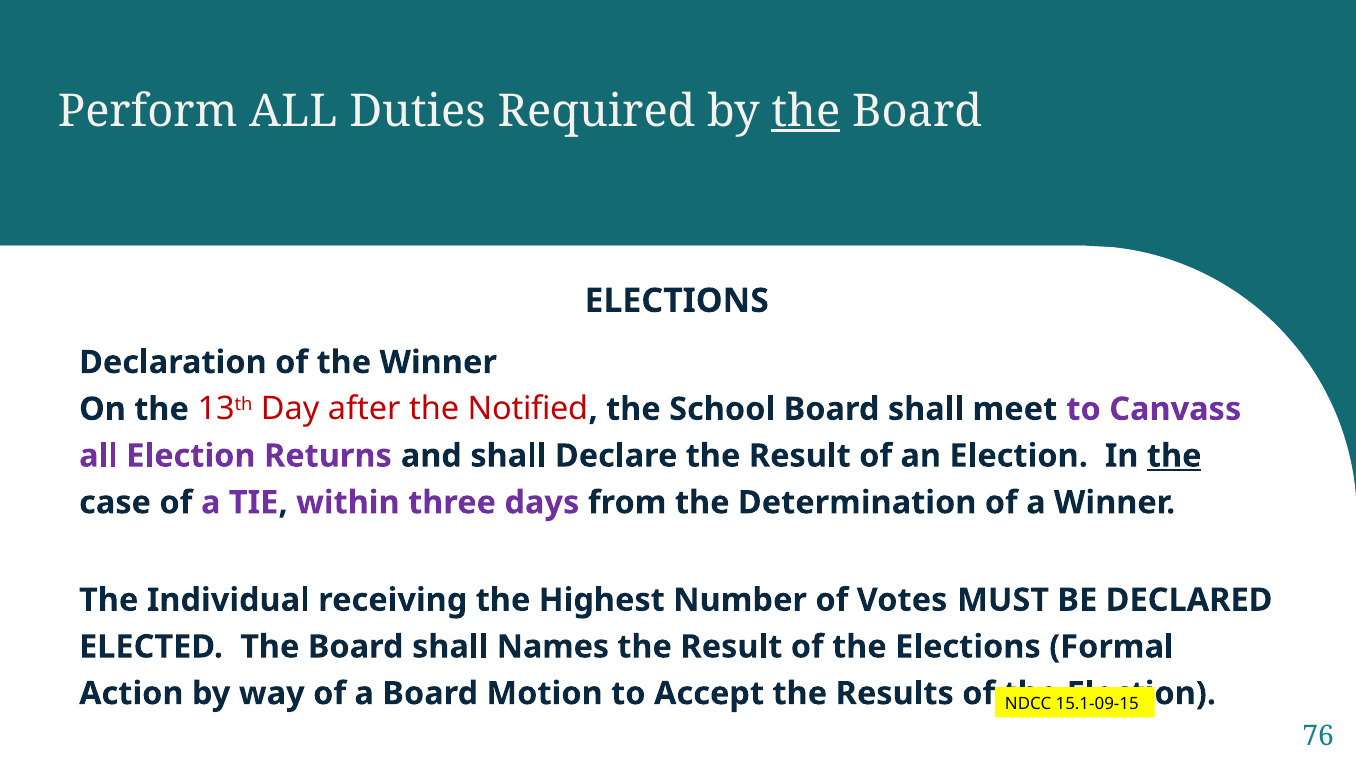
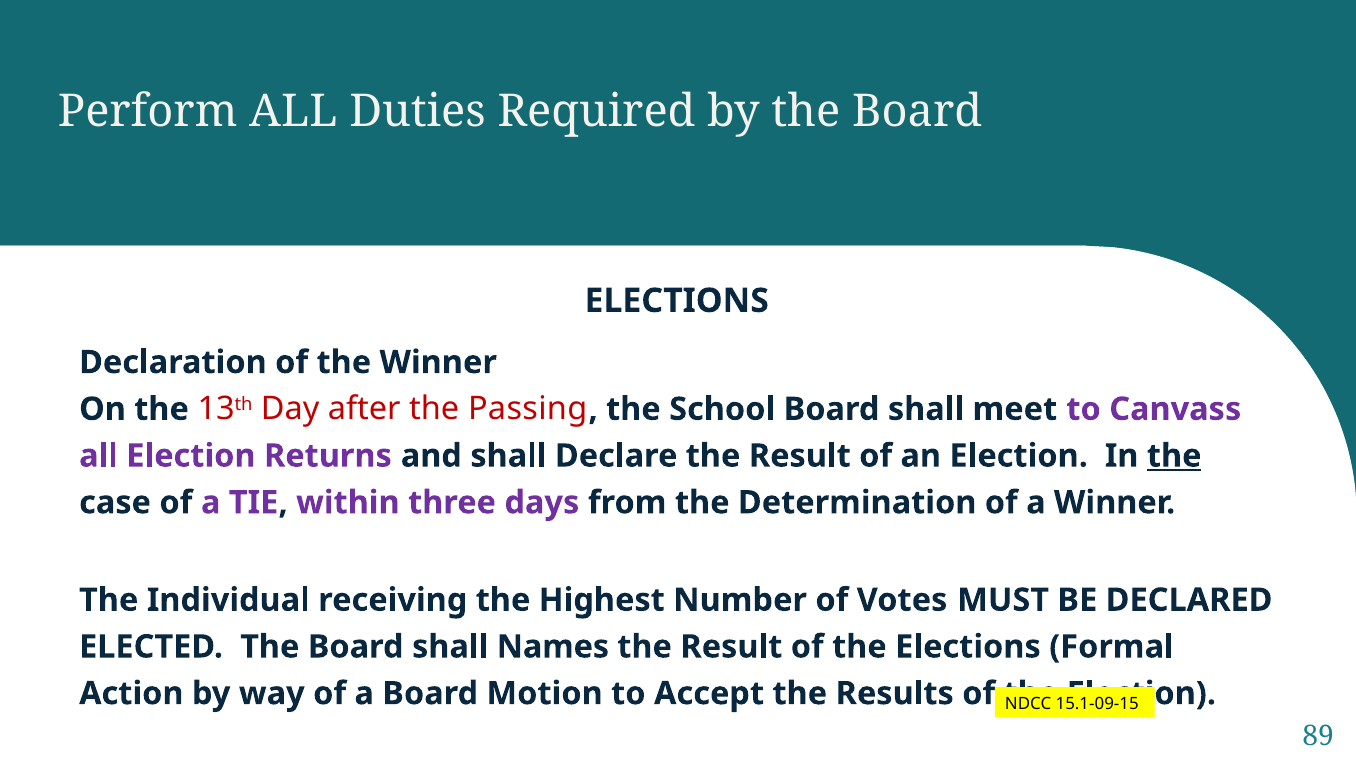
the underline: present -> none (806, 111)
Notified: Notified -> Passing (528, 409)
76: 76 -> 89 (1318, 736)
